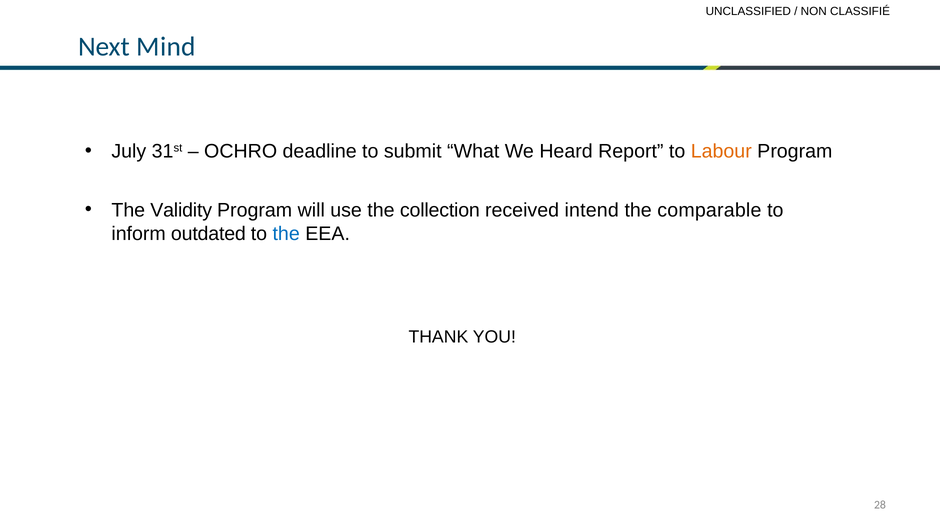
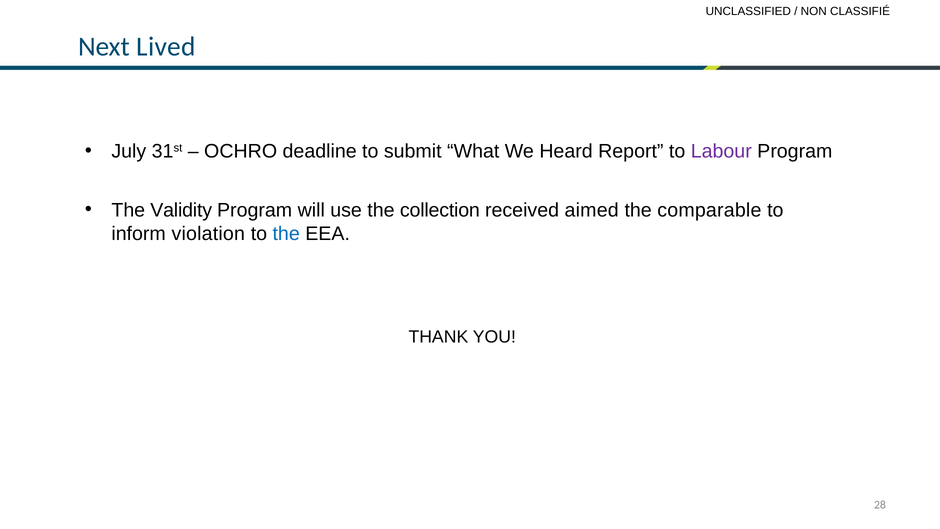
Mind: Mind -> Lived (166, 46)
Labour colour: orange -> purple (721, 151)
intend: intend -> aimed (592, 210)
outdated: outdated -> violation (208, 234)
